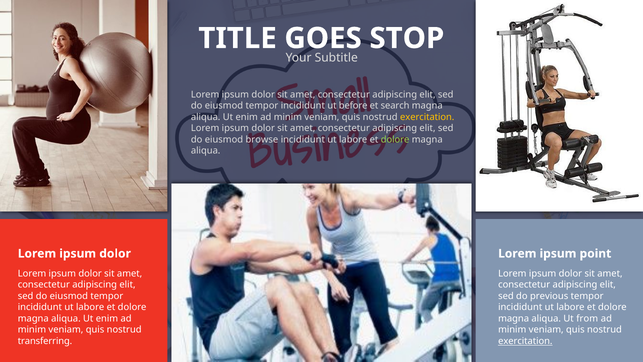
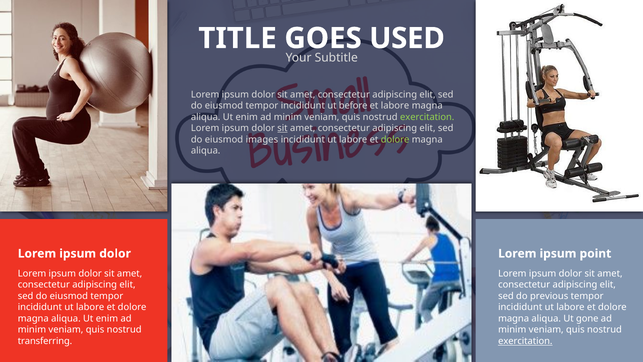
STOP: STOP -> USED (407, 38)
et search: search -> labore (395, 106)
exercitation colour: yellow -> light green (427, 117)
sit underline: none -> present (282, 128)
browse: browse -> images (262, 139)
from: from -> gone (587, 318)
